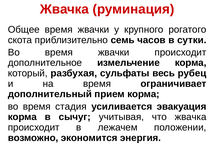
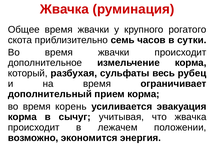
стадия: стадия -> корень (71, 107)
